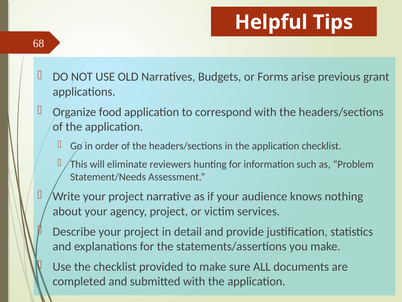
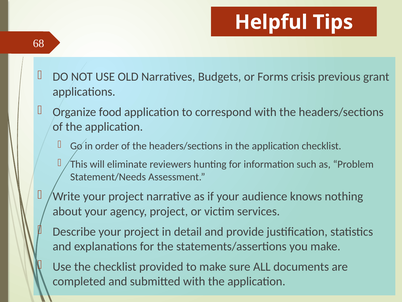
arise: arise -> crisis (303, 77)
